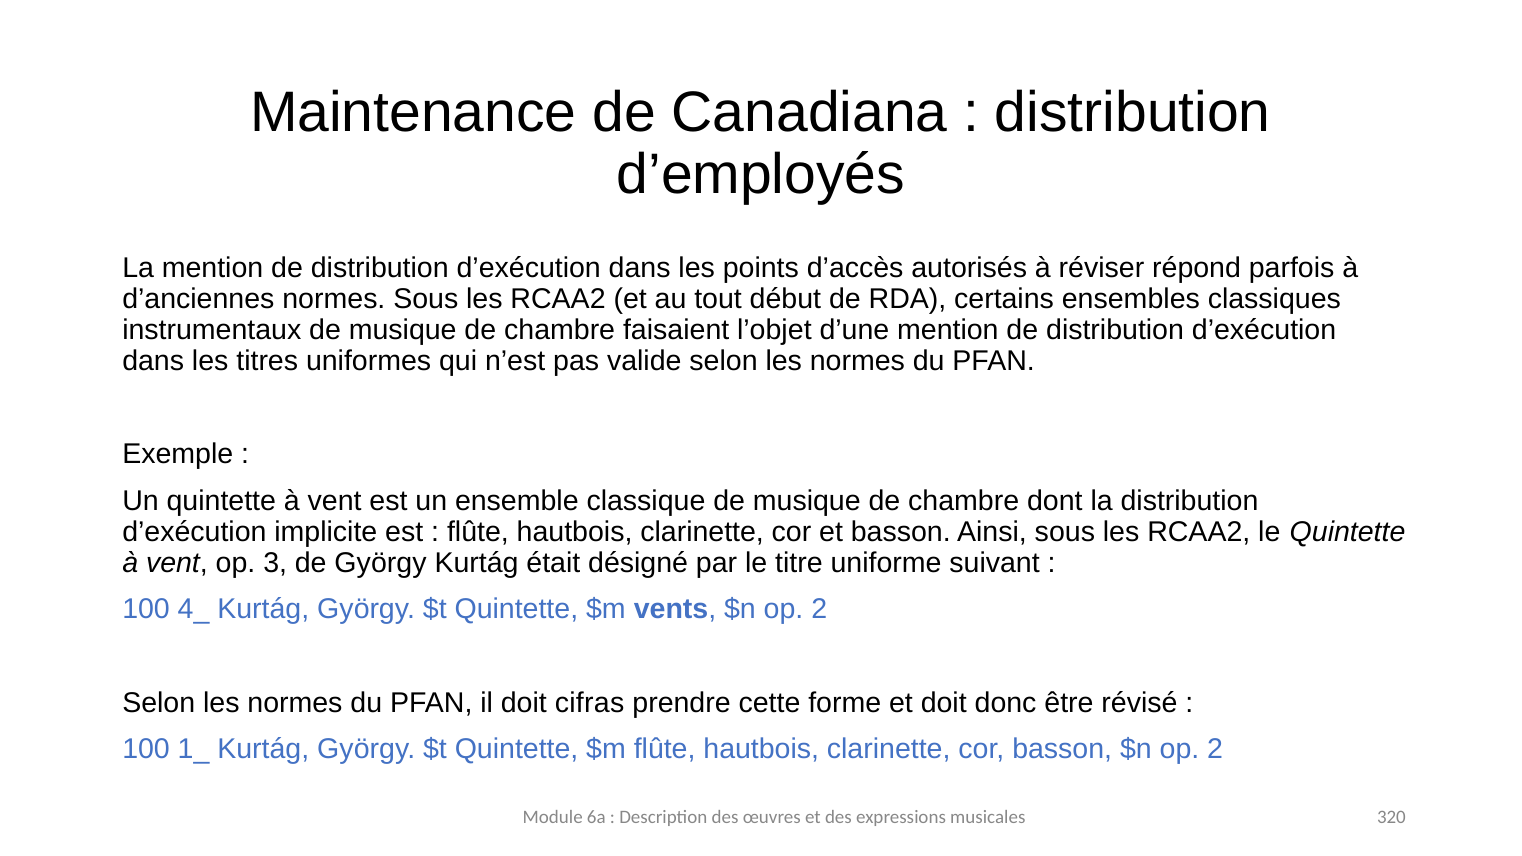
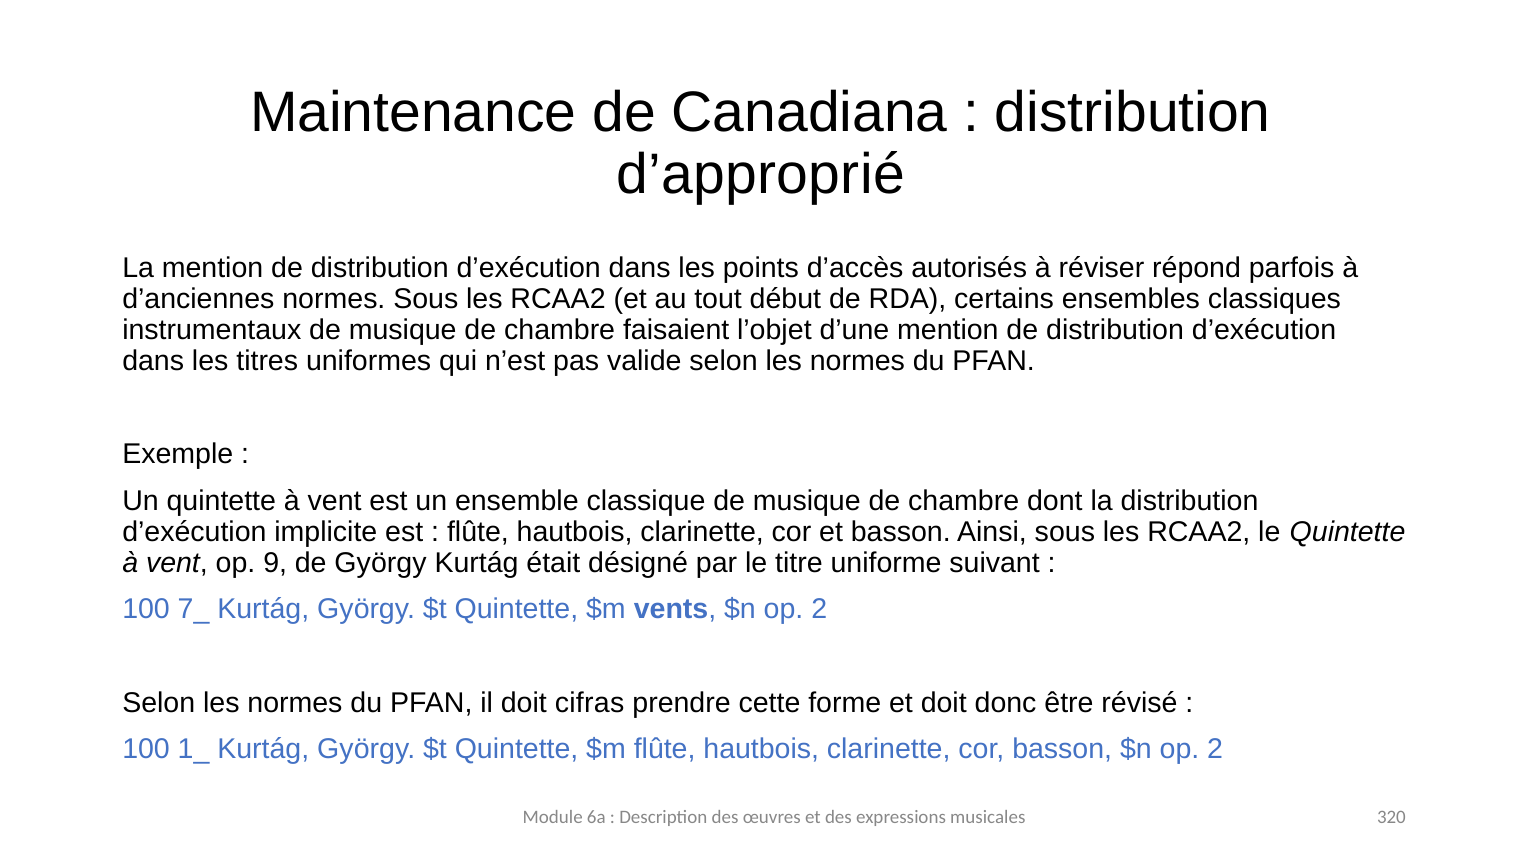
d’employés: d’employés -> d’approprié (761, 174)
3: 3 -> 9 (275, 563)
4_: 4_ -> 7_ (194, 609)
